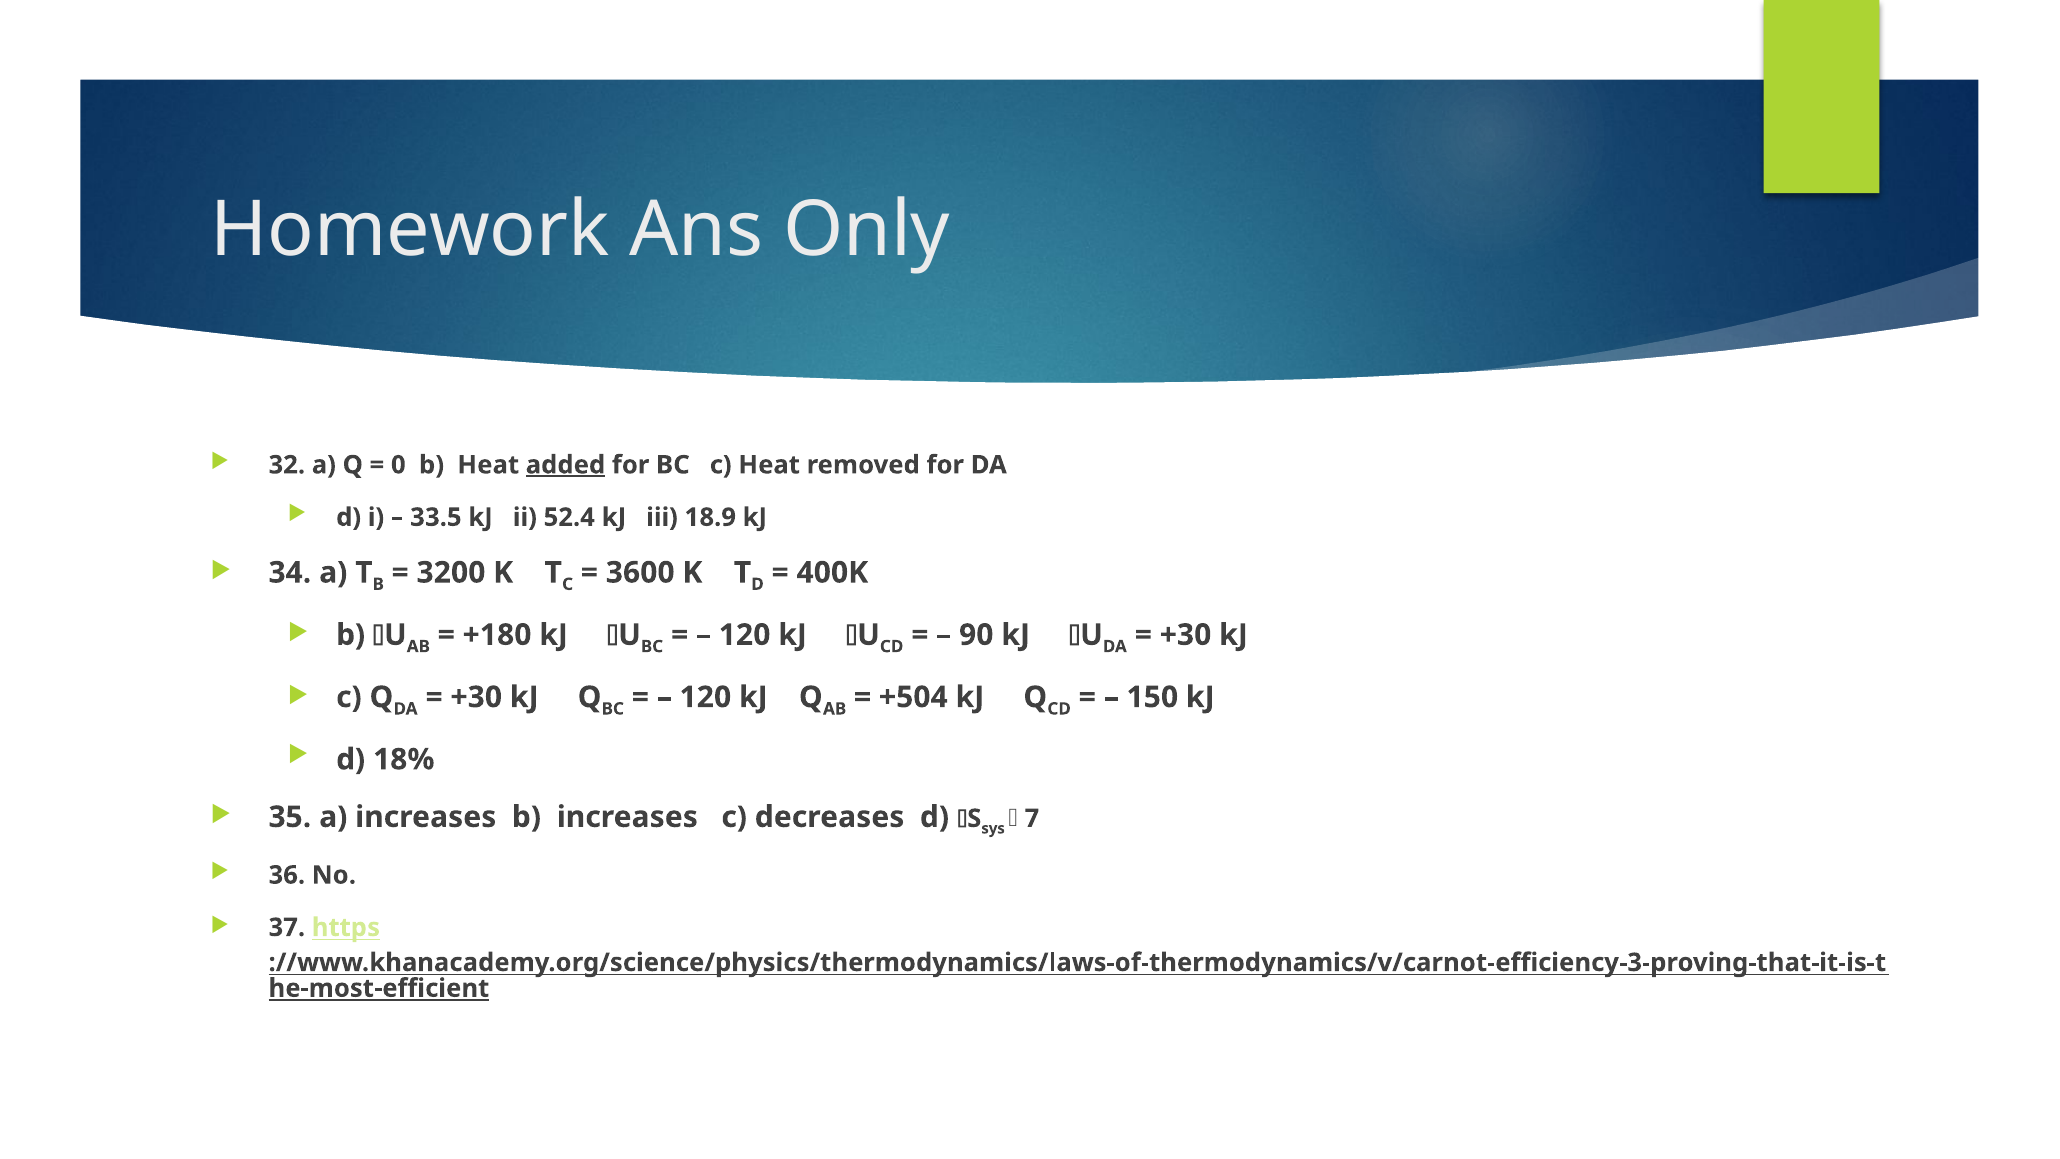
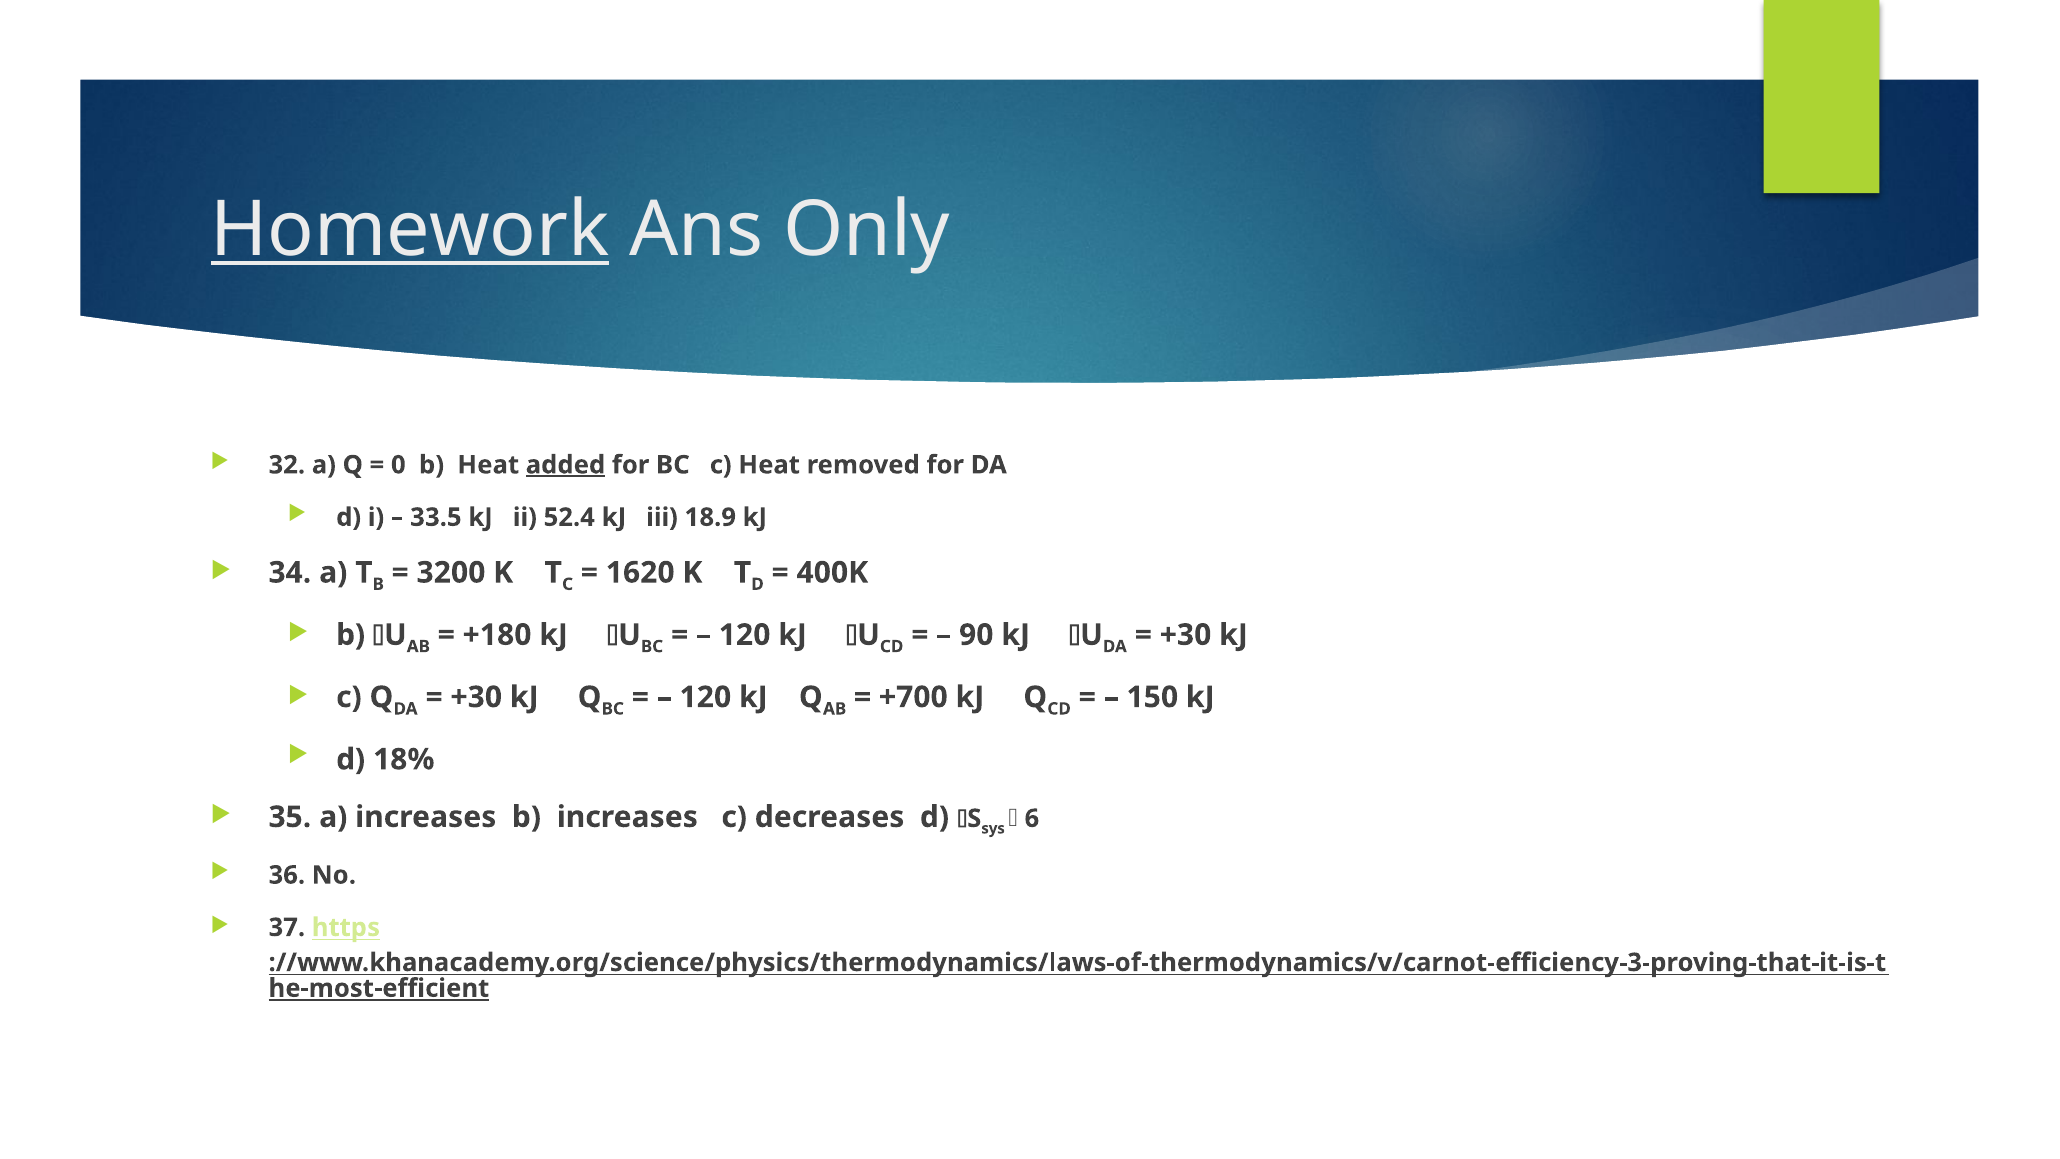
Homework underline: none -> present (410, 230)
3600: 3600 -> 1620 (640, 572)
+504: +504 -> +700 (913, 697)
7: 7 -> 6 (1032, 818)
